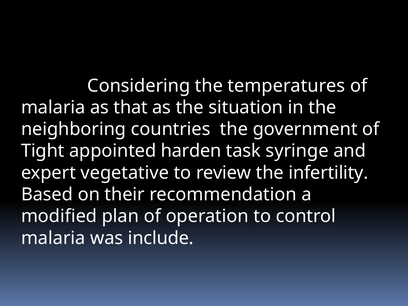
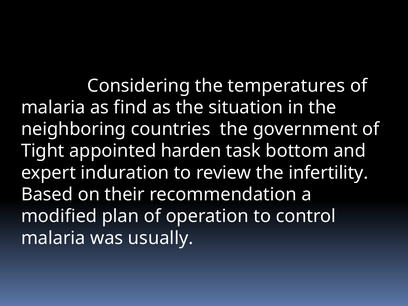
that: that -> find (130, 107)
syringe: syringe -> bottom (297, 151)
vegetative: vegetative -> induration (125, 173)
include: include -> usually (161, 238)
